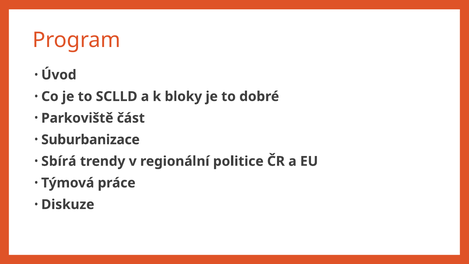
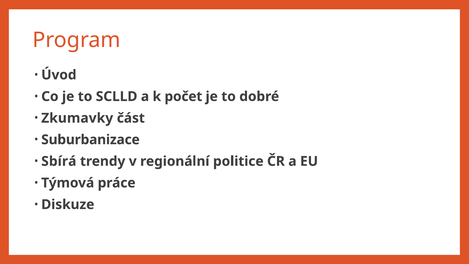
bloky: bloky -> počet (183, 96)
Parkoviště: Parkoviště -> Zkumavky (77, 118)
